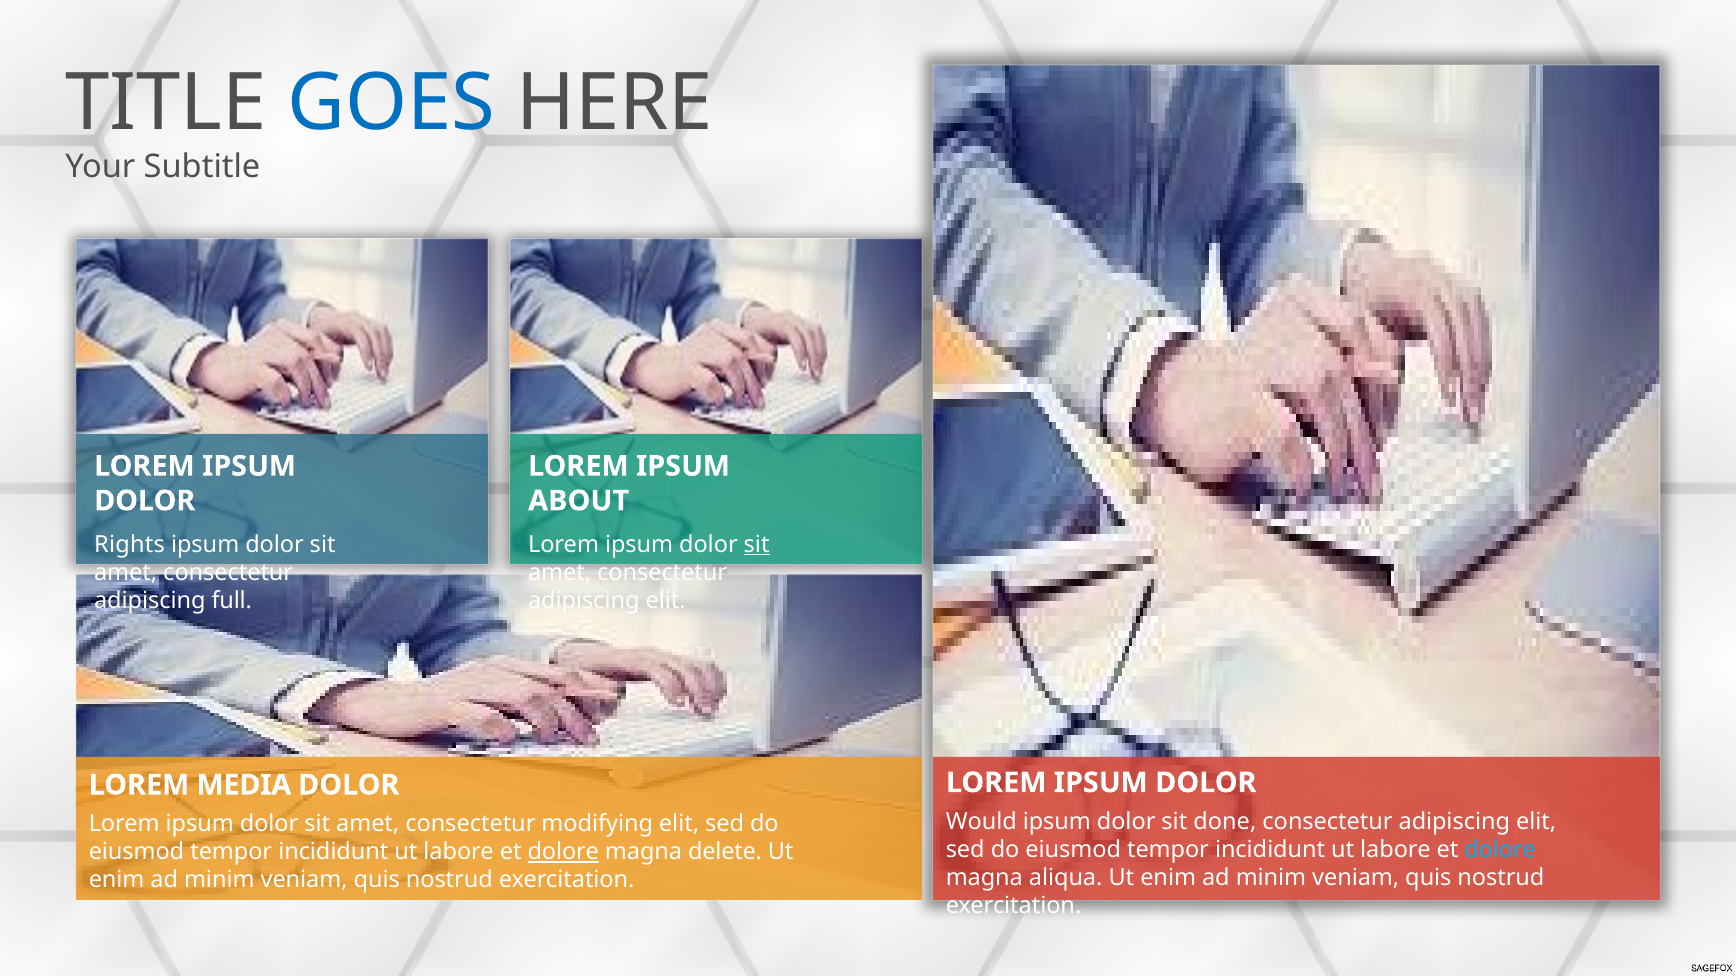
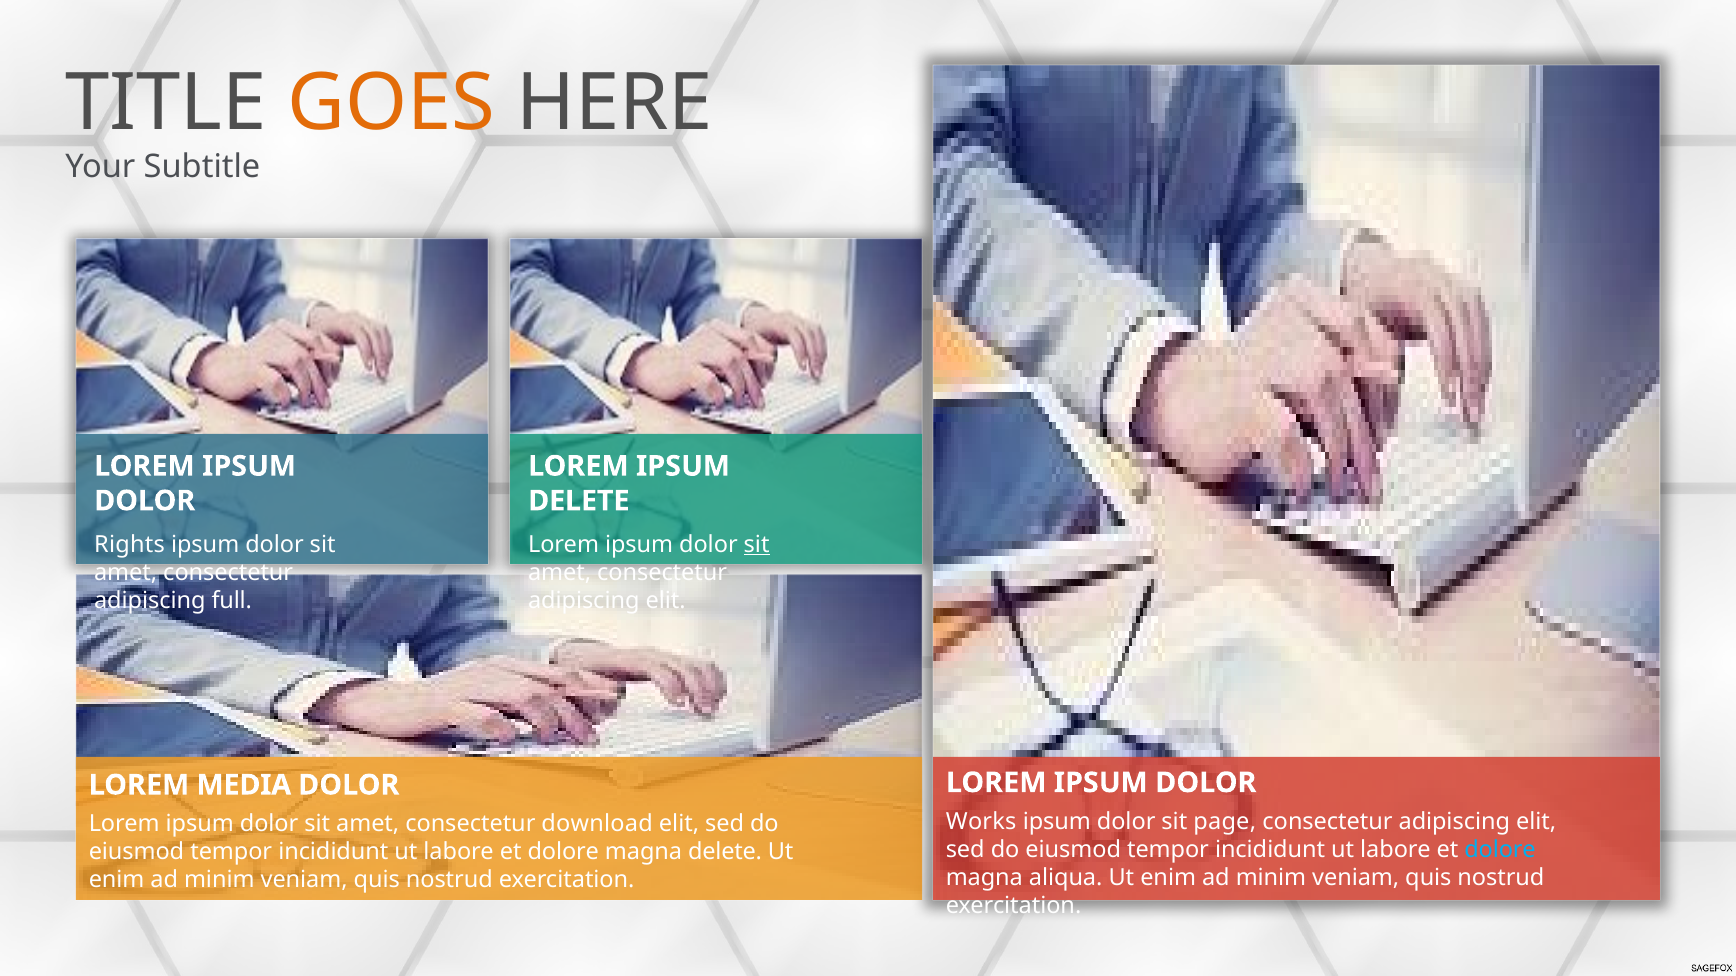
GOES colour: blue -> orange (392, 103)
ABOUT: ABOUT -> DELETE (579, 501)
Would: Would -> Works (981, 822)
done: done -> page (1225, 822)
modifying: modifying -> download (597, 824)
dolore underline: present -> none (563, 852)
